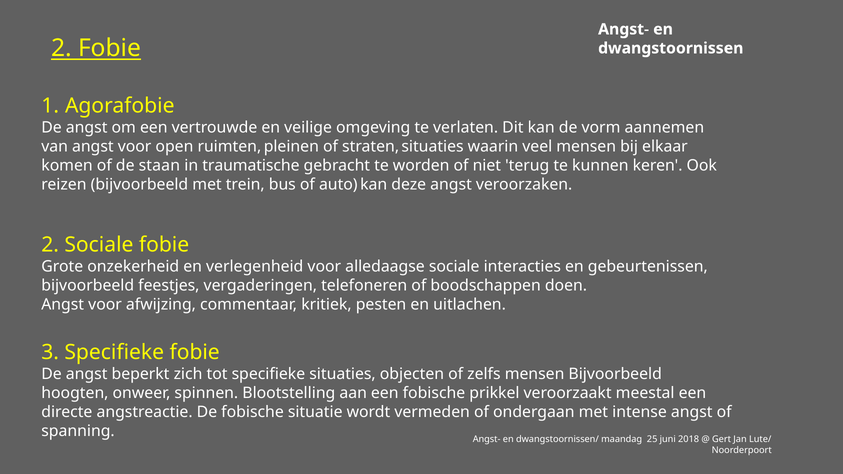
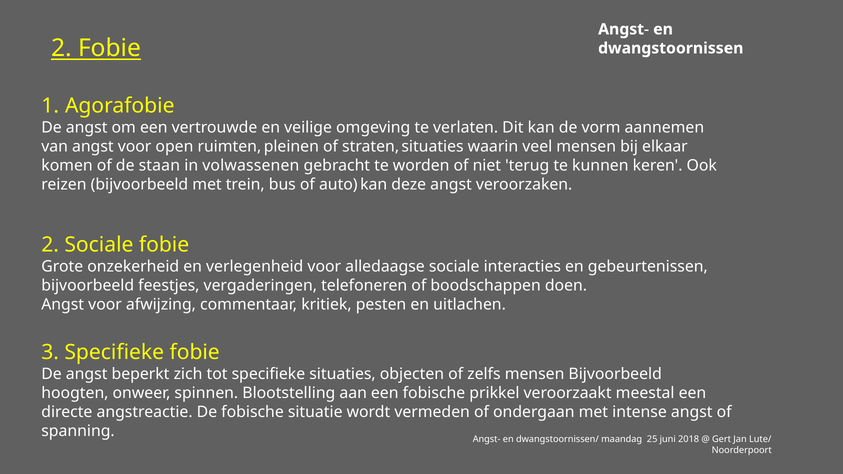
traumatische: traumatische -> volwassenen (251, 165)
